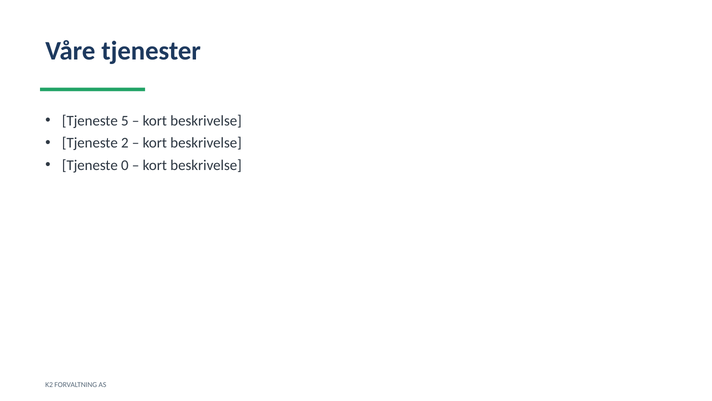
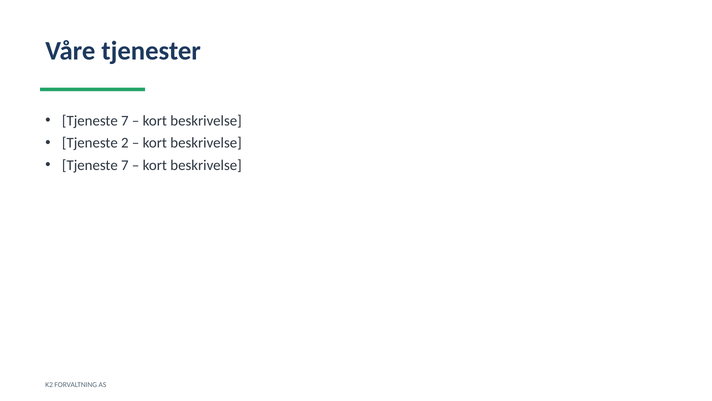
5: 5 -> 7 (125, 121)
0: 0 -> 7 (125, 165)
